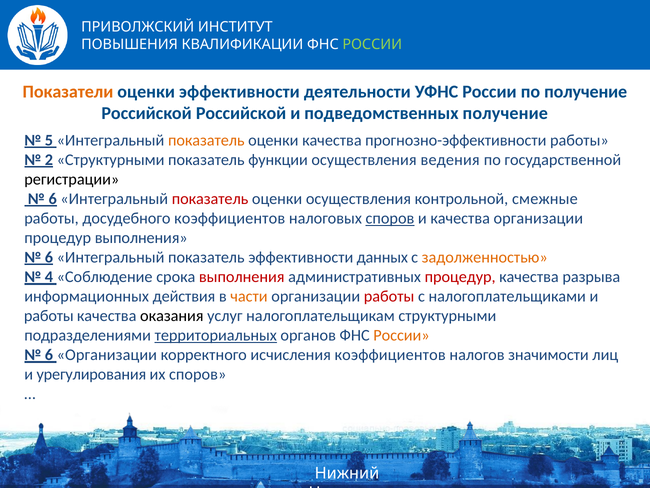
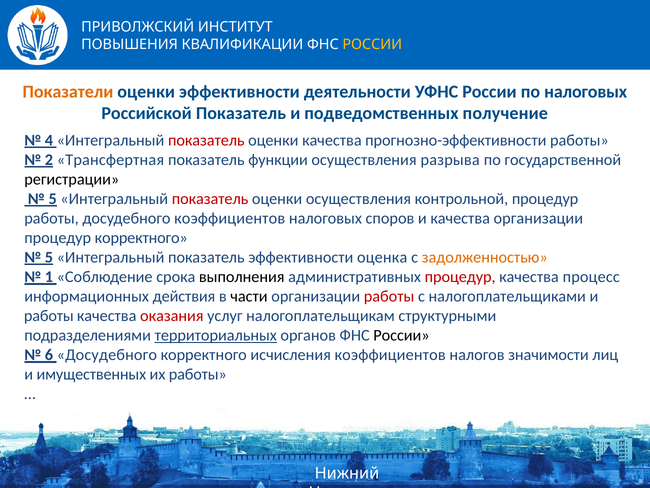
РОССИИ colour: light green -> yellow (372, 44)
по получение: получение -> налоговых (586, 91)
Российской Российской: Российской -> Показатель (241, 113)
5: 5 -> 4 (49, 140)
показатель colour: orange -> red (206, 140)
2 Структурными: Структурными -> Трансфертная (110, 160)
ведения: ведения -> разрыва (450, 160)
6: 6 -> 5 (53, 199)
контрольной смежные: смежные -> процедур (545, 199)
споров underline: present -> none (390, 218)
процедур выполнения: выполнения -> корректного (141, 238)
6: 6 -> 5 (49, 257)
данных: данных -> оценка (382, 257)
4: 4 -> 1 (49, 277)
выполнения colour: red -> black (242, 277)
разрыва: разрыва -> процесс (591, 277)
части colour: orange -> black (249, 296)
оказания colour: black -> red (172, 316)
России colour: orange -> black (401, 335)
6 Организации: Организации -> Досудебного (107, 355)
урегулирования: урегулирования -> имущественных (91, 374)
их споров: споров -> работы (198, 374)
